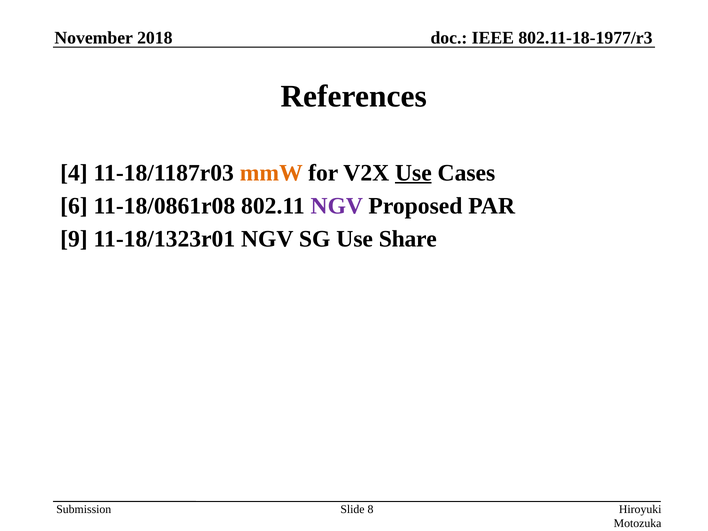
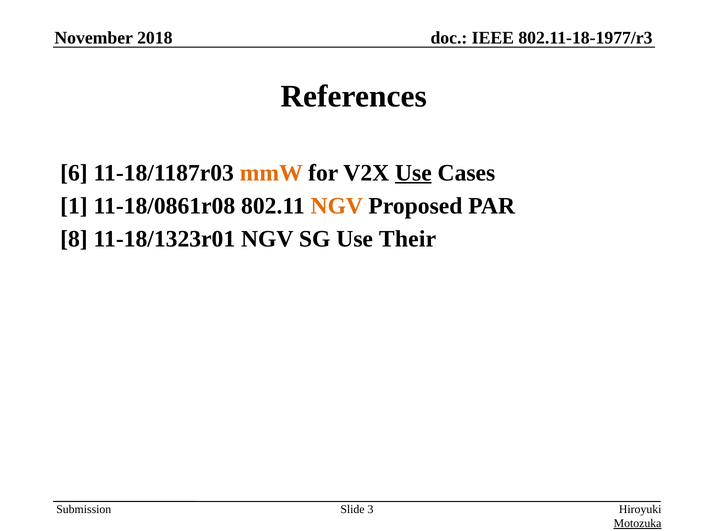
4: 4 -> 6 (74, 173)
6: 6 -> 1 (74, 206)
NGV colour: purple -> orange (337, 206)
9: 9 -> 8 (74, 239)
Share: Share -> Their (408, 239)
8: 8 -> 3 (370, 509)
Motozuka underline: none -> present (638, 523)
